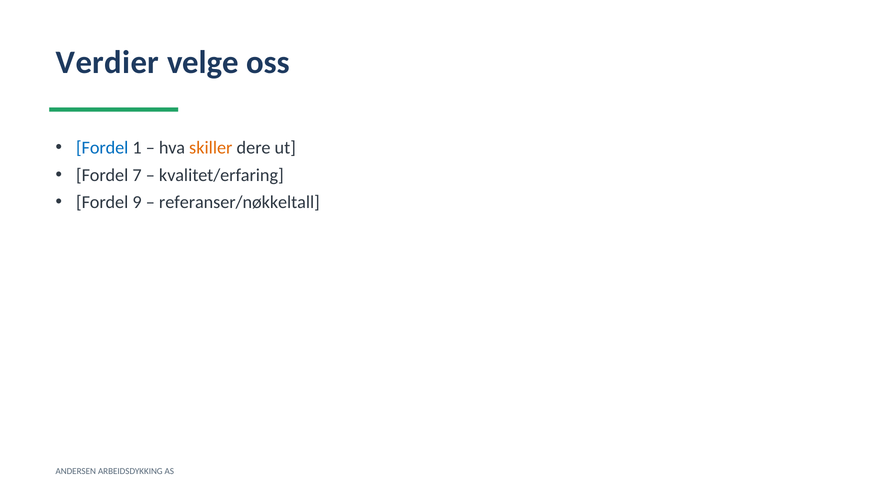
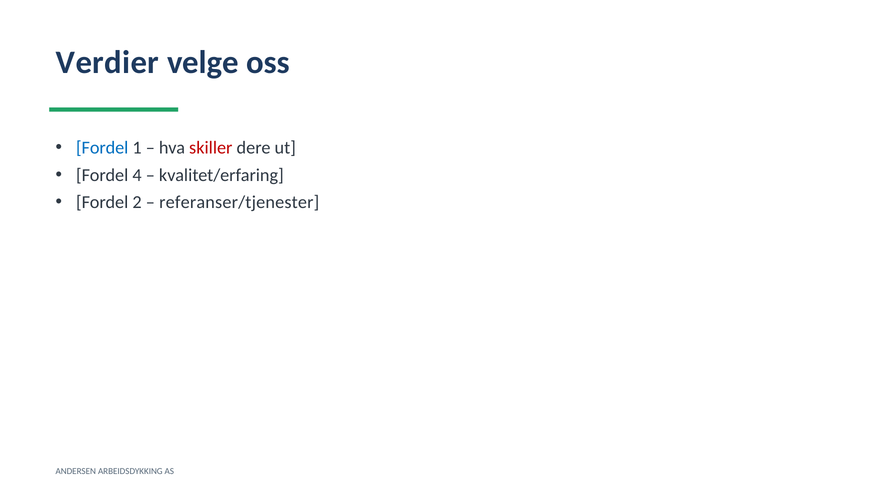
skiller colour: orange -> red (211, 148)
7: 7 -> 4 (137, 175)
9: 9 -> 2 (137, 203)
referanser/nøkkeltall: referanser/nøkkeltall -> referanser/tjenester (239, 203)
